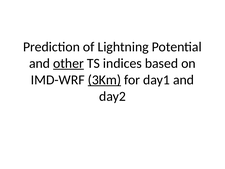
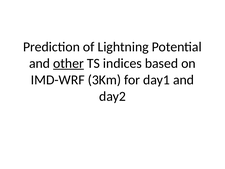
3Km underline: present -> none (104, 80)
